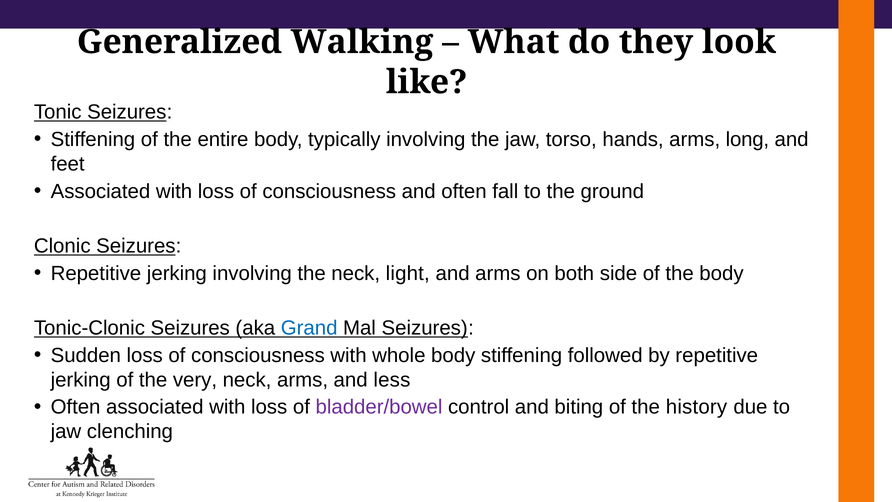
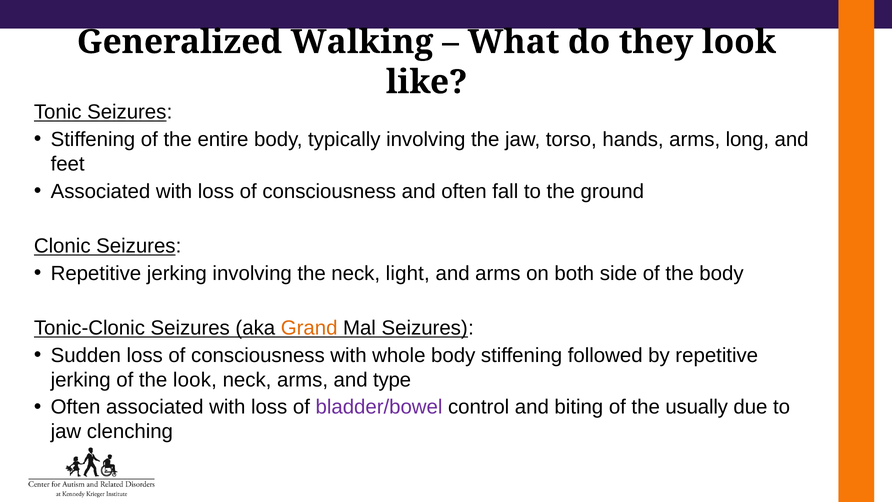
Grand colour: blue -> orange (309, 328)
the very: very -> look (195, 380)
less: less -> type (392, 380)
history: history -> usually (697, 407)
